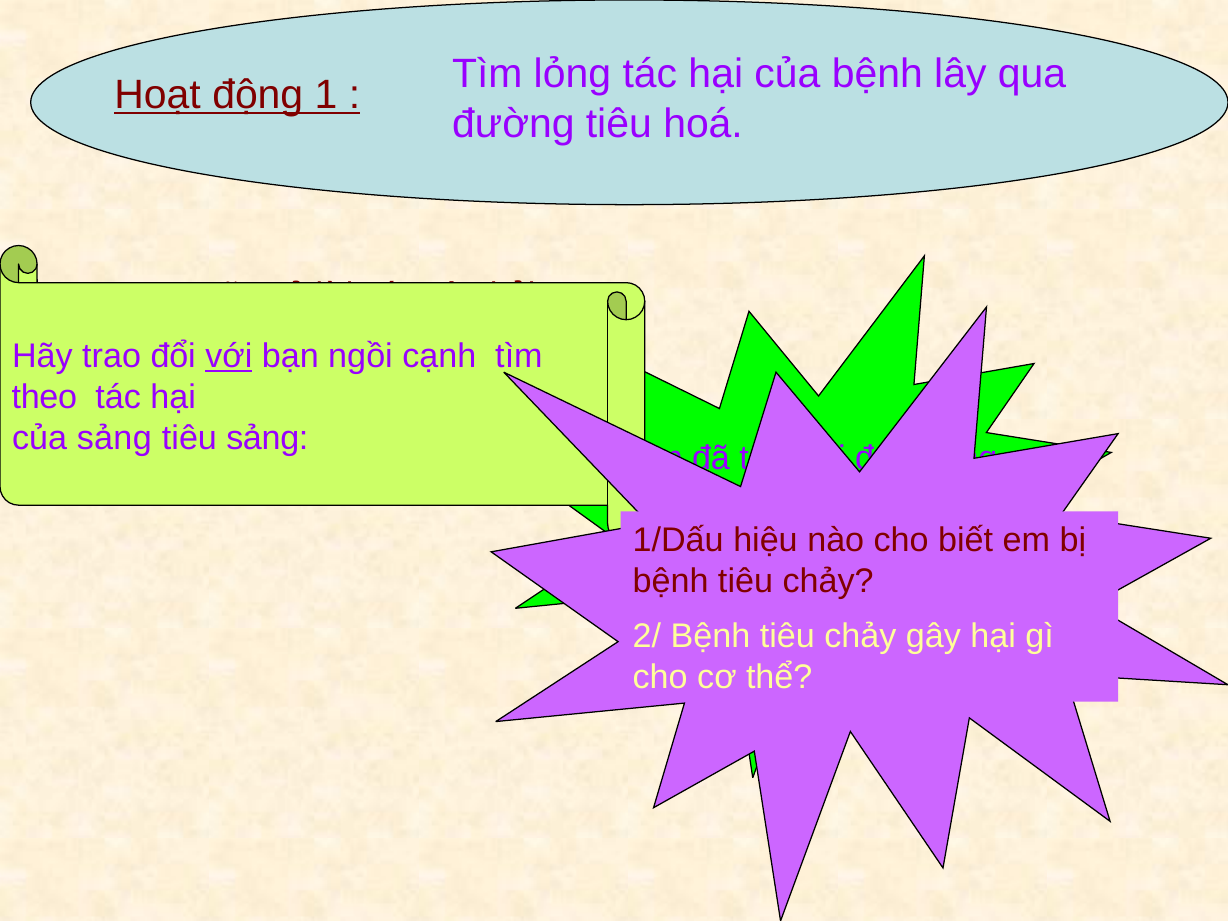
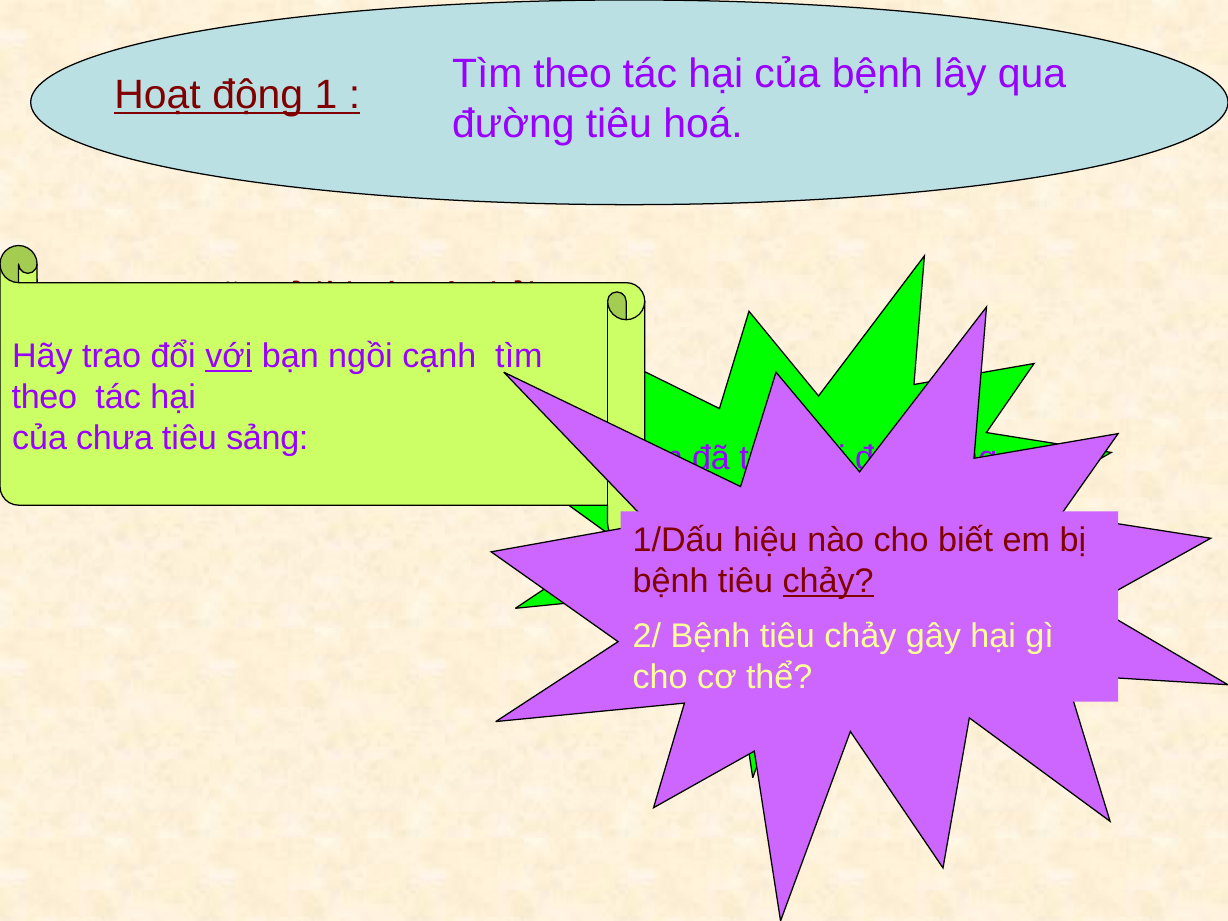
lỏng: lỏng -> theo (573, 74)
của sảng: sảng -> chưa (115, 438)
chảy underline: none -> present (828, 581)
